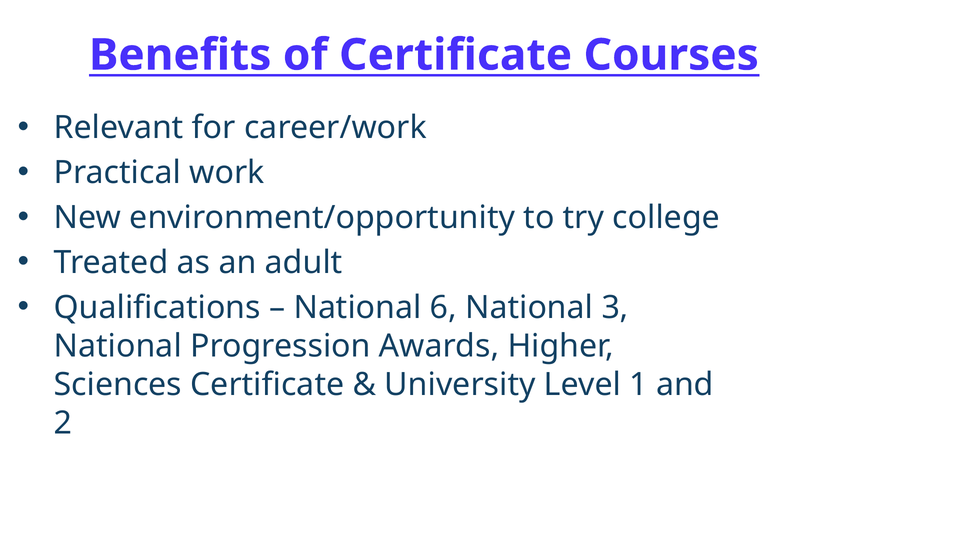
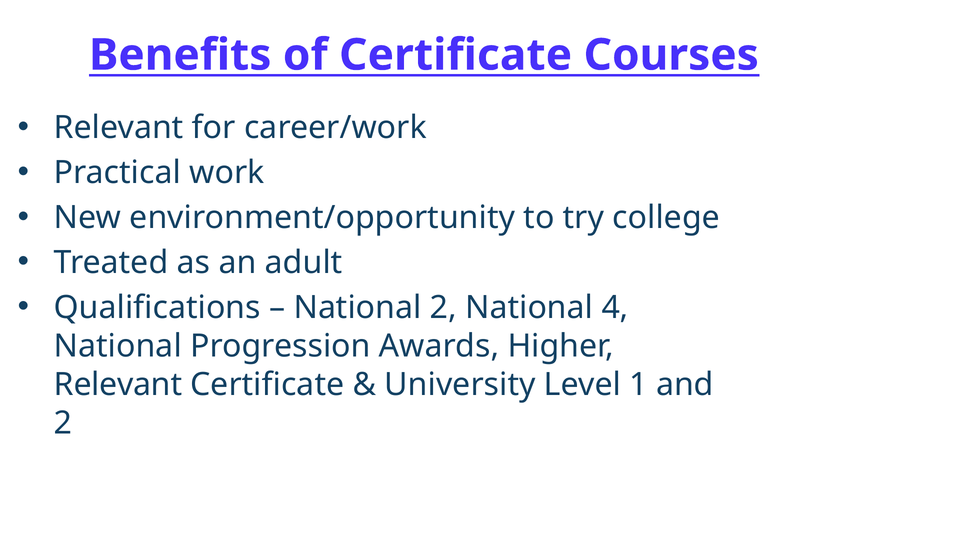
National 6: 6 -> 2 (443, 308)
3: 3 -> 4 (615, 308)
Sciences: Sciences -> Relevant (118, 385)
